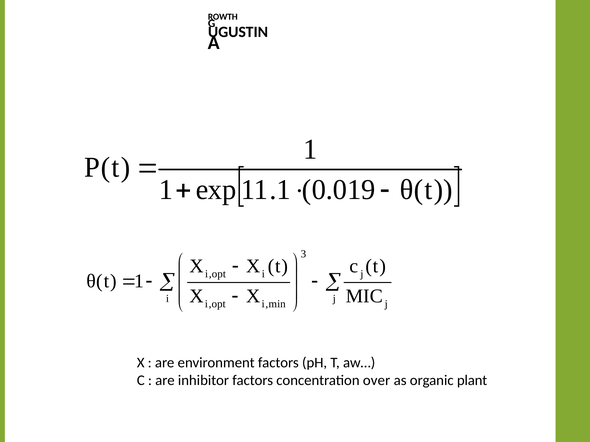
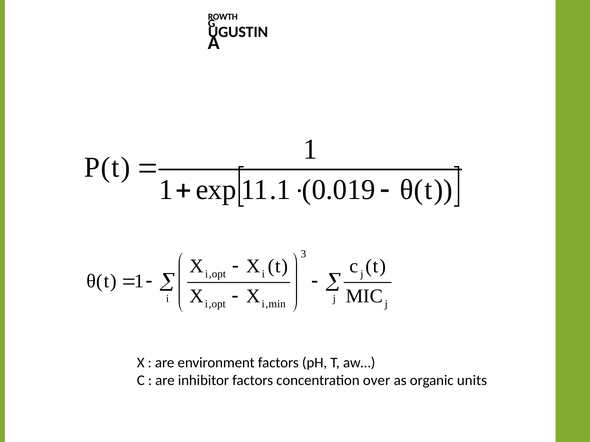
plant: plant -> units (472, 381)
